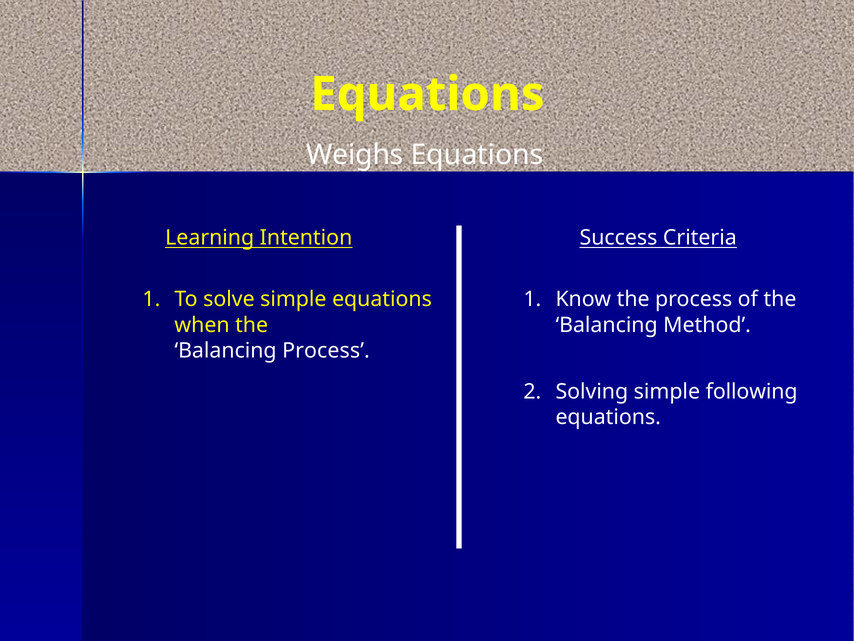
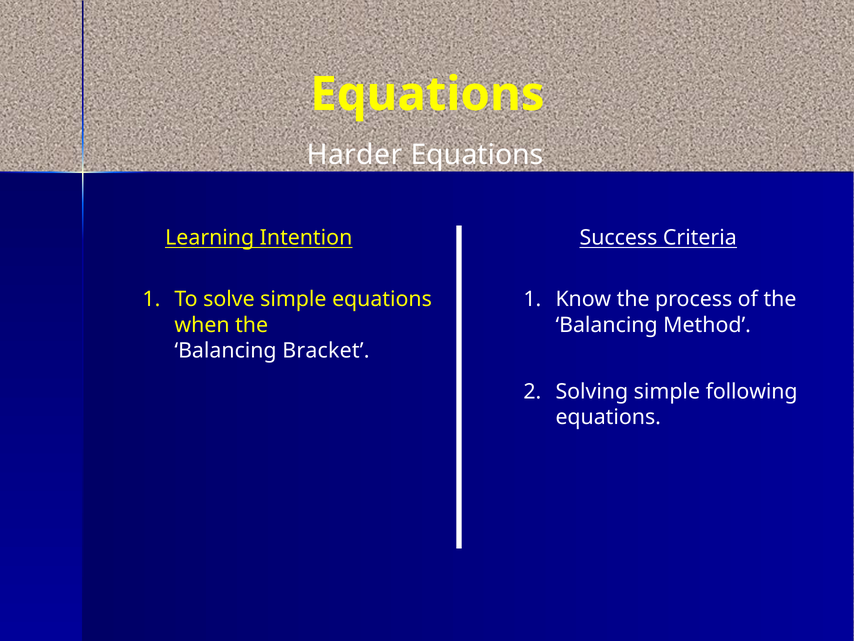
Weighs: Weighs -> Harder (355, 155)
Balancing Process: Process -> Bracket (326, 350)
